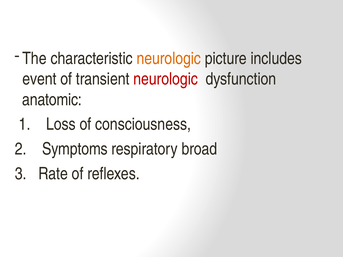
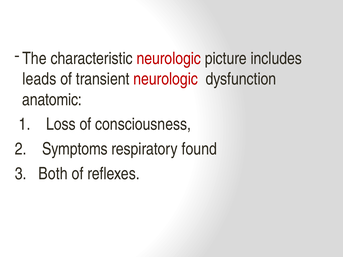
neurologic colour: orange -> red (169, 59)
event: event -> leads (39, 79)
broad: broad -> found (199, 149)
Rate: Rate -> Both (53, 174)
